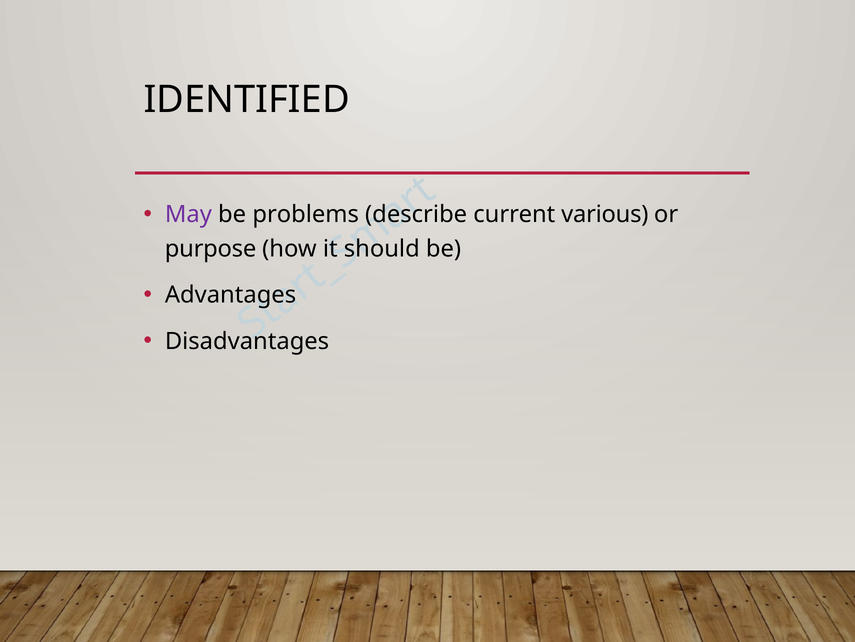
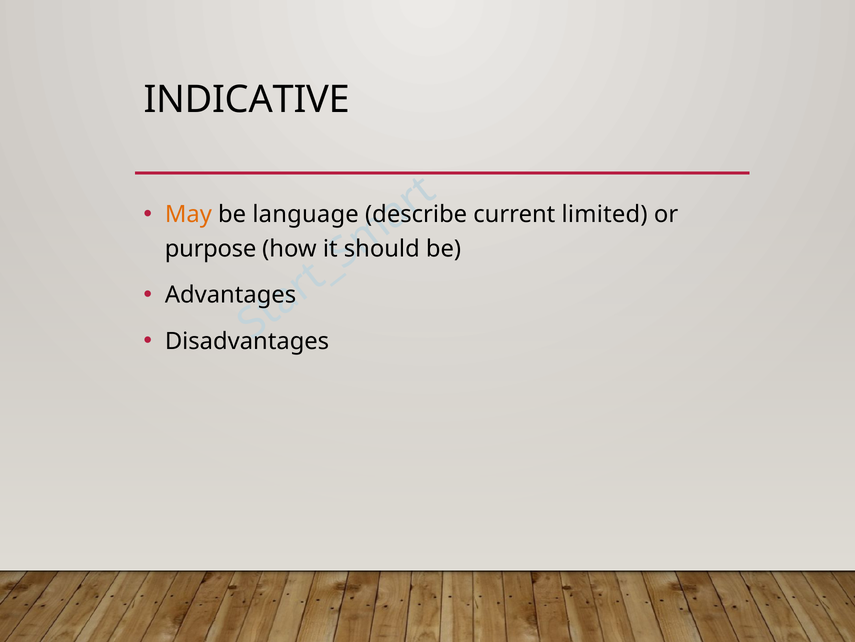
IDENTIFIED: IDENTIFIED -> INDICATIVE (247, 100)
May colour: purple -> orange (188, 214)
problems: problems -> language (306, 214)
various: various -> limited (605, 214)
